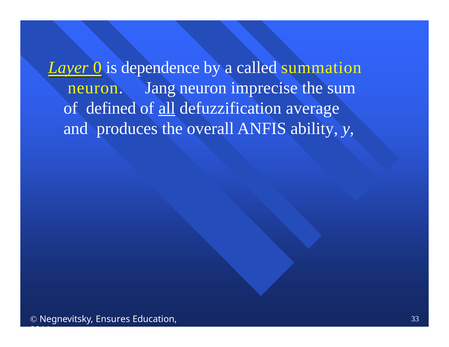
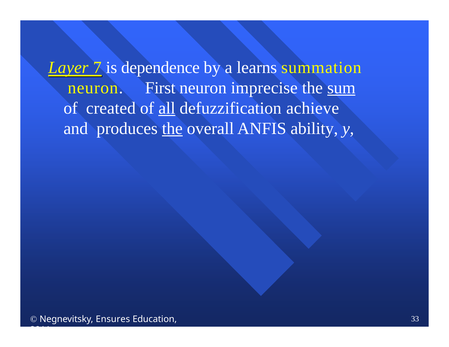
0: 0 -> 7 (97, 67)
called: called -> learns (257, 67)
Jang: Jang -> First (160, 88)
sum underline: none -> present (341, 88)
defined: defined -> created (111, 108)
average: average -> achieve (313, 108)
the underline: none -> present (172, 129)
